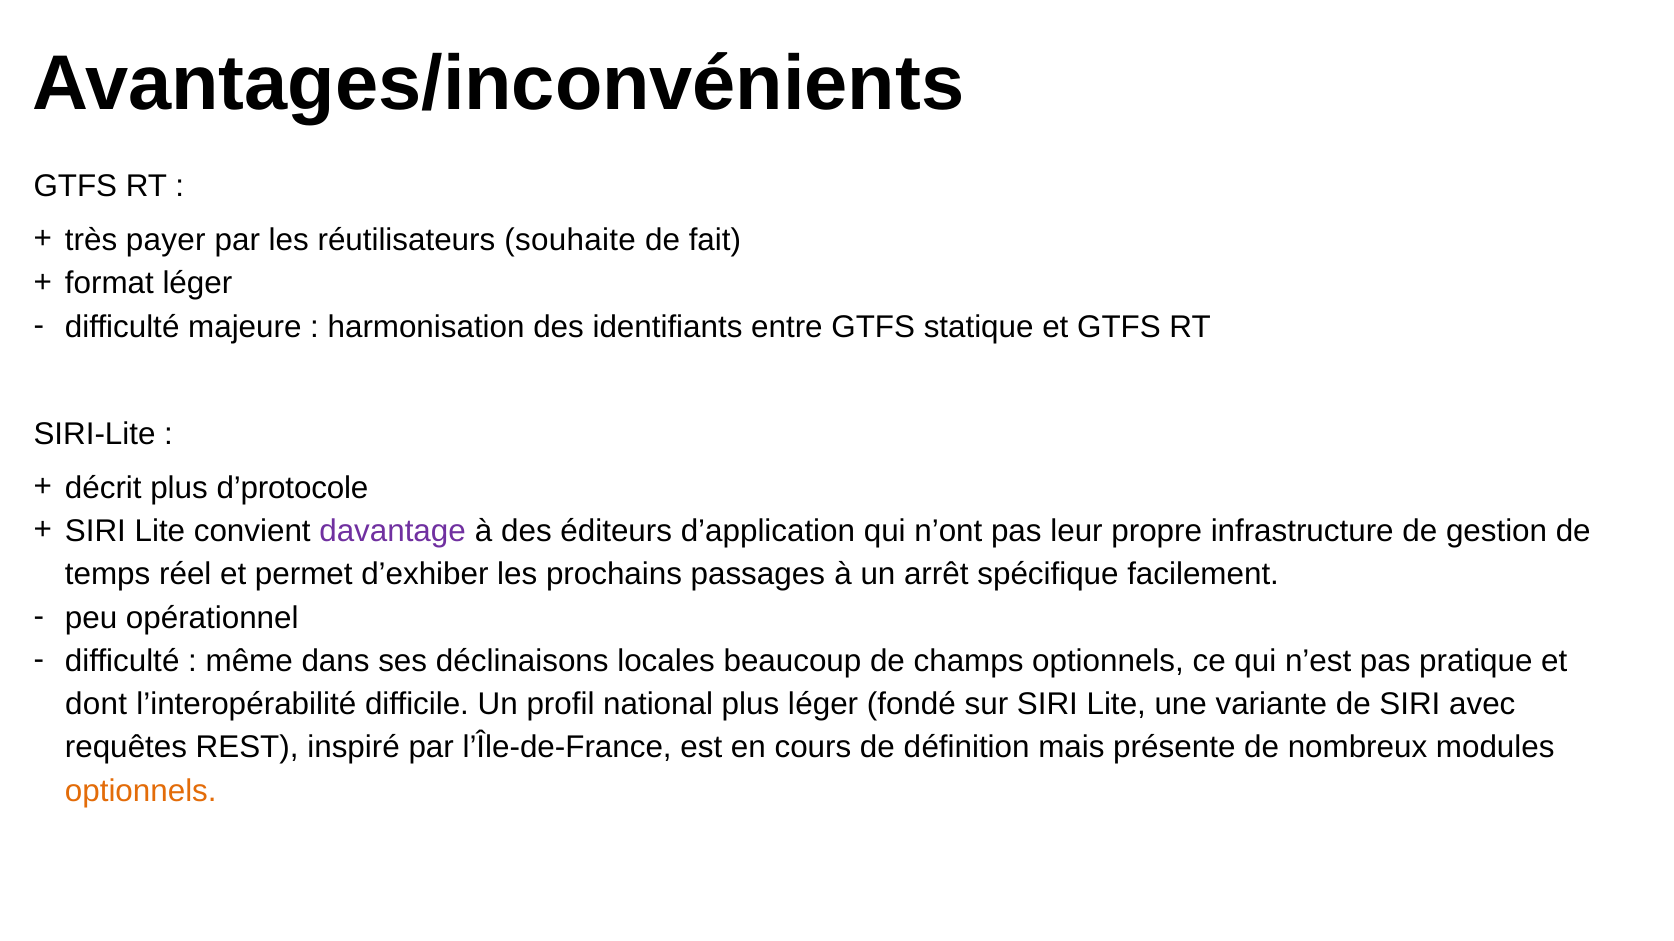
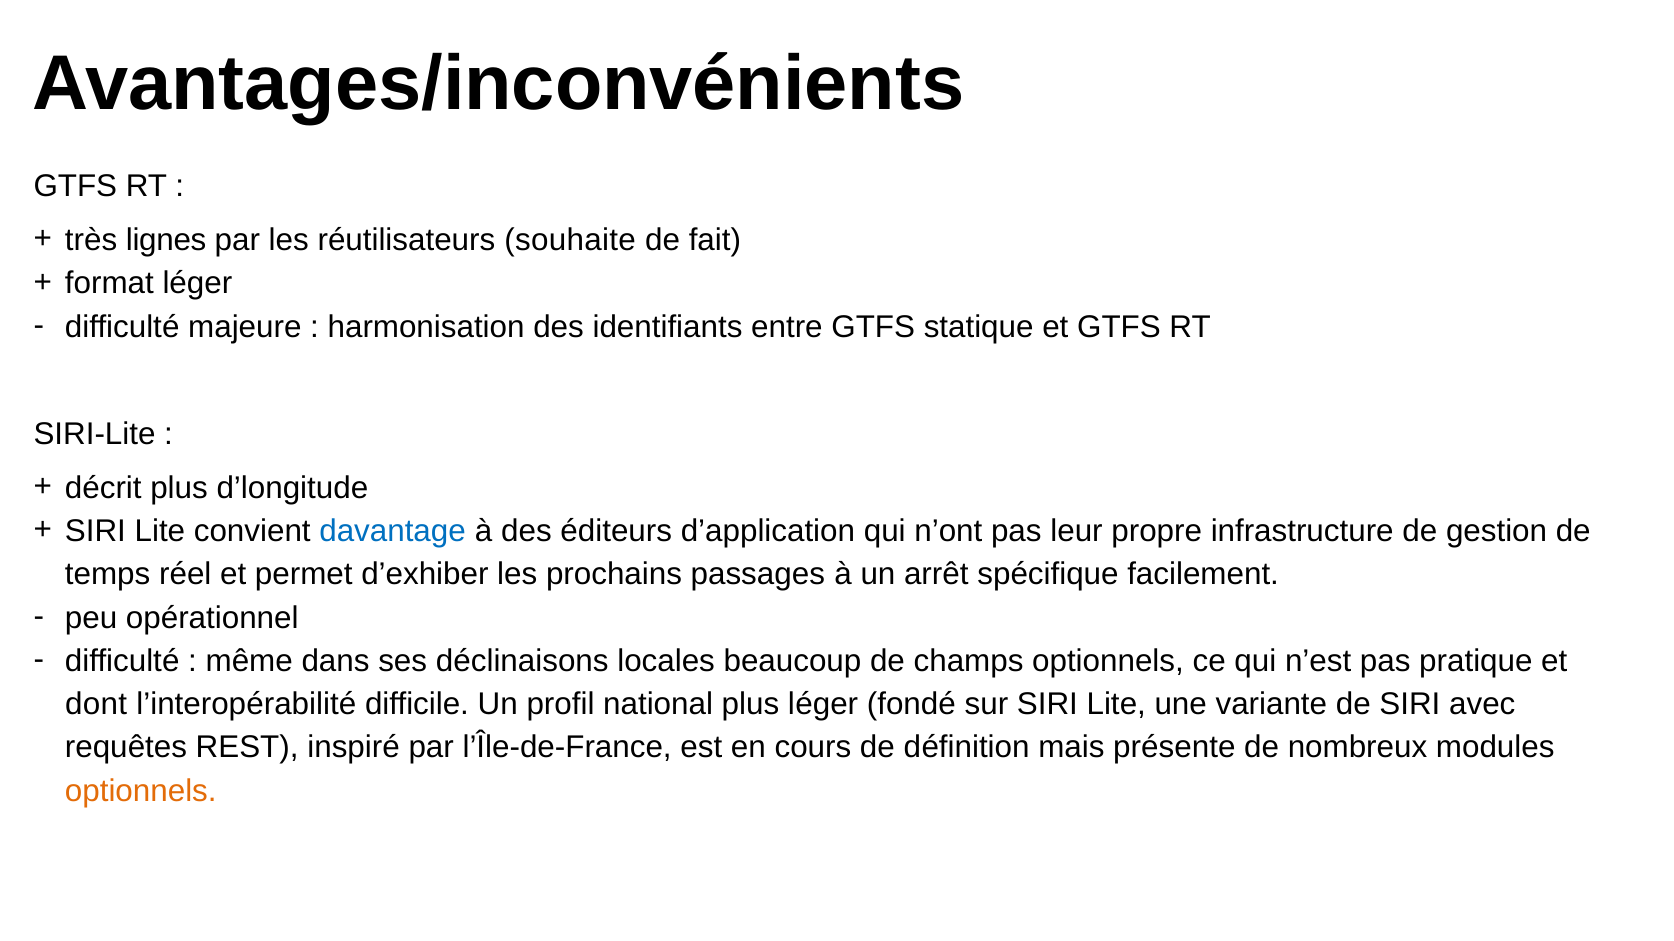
payer: payer -> lignes (166, 240)
d’protocole: d’protocole -> d’longitude (292, 488)
davantage colour: purple -> blue (393, 532)
